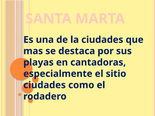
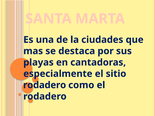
ciudades: ciudades -> rodadero (45, 85)
